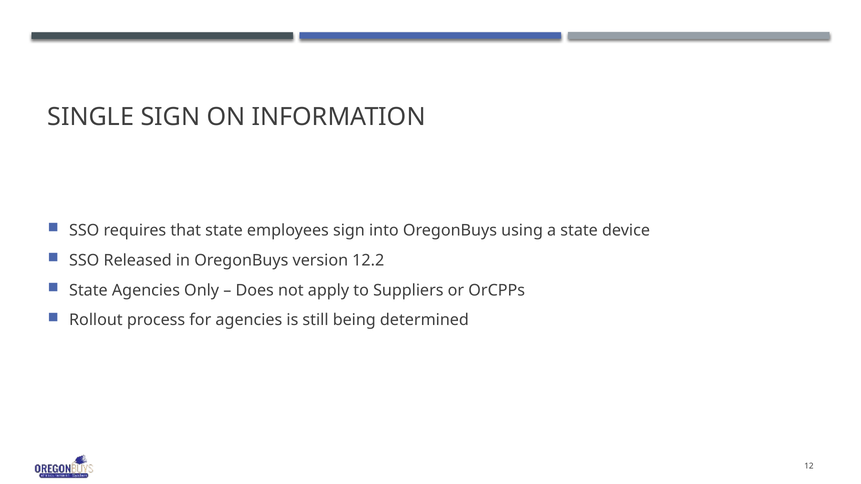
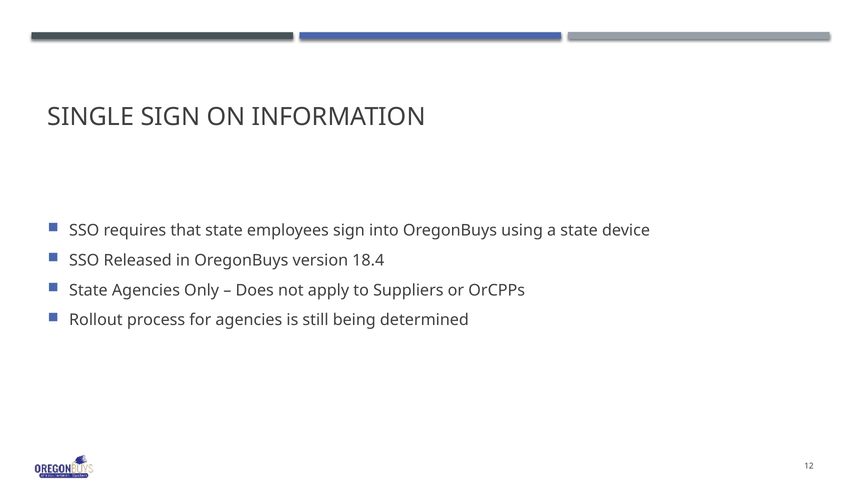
12.2: 12.2 -> 18.4 (368, 260)
